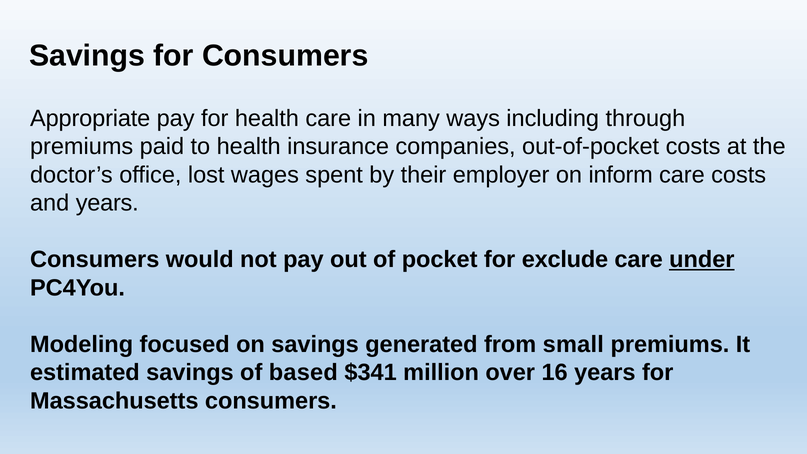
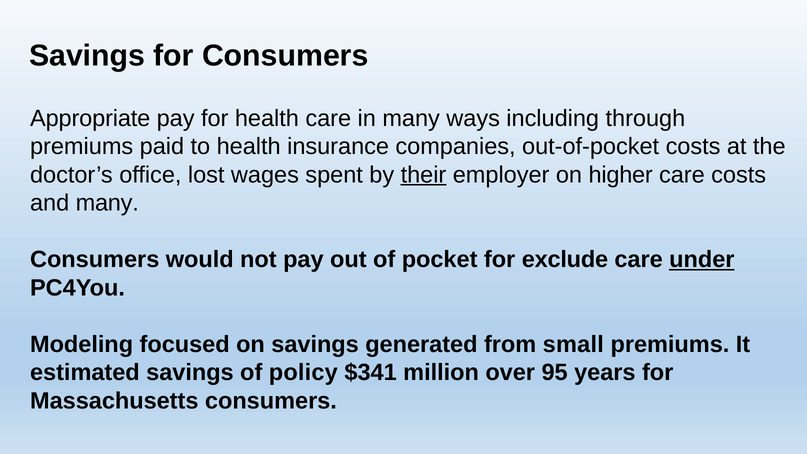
their underline: none -> present (423, 175)
inform: inform -> higher (621, 175)
and years: years -> many (107, 203)
based: based -> policy (303, 373)
16: 16 -> 95 (555, 373)
